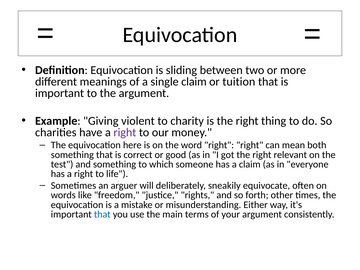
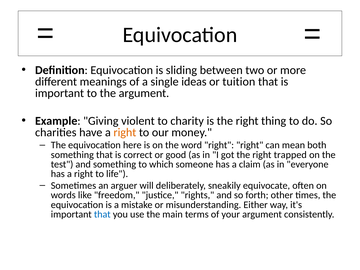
single claim: claim -> ideas (194, 82)
right colour: purple -> orange (125, 132)
relevant: relevant -> trapped (290, 155)
